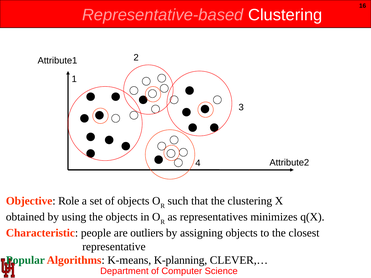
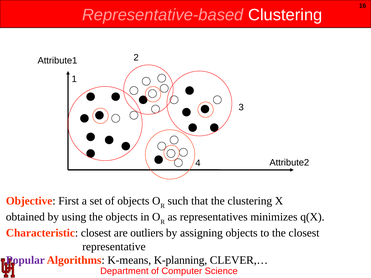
Role: Role -> First (69, 201)
Characteristic people: people -> closest (96, 233)
Popular colour: green -> purple (25, 260)
